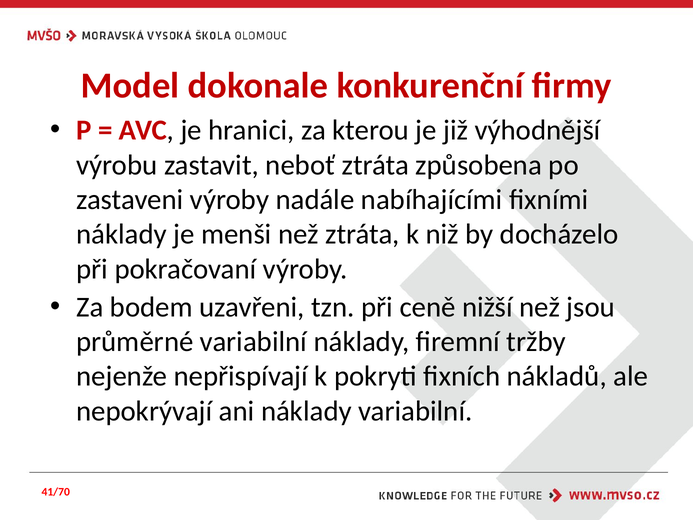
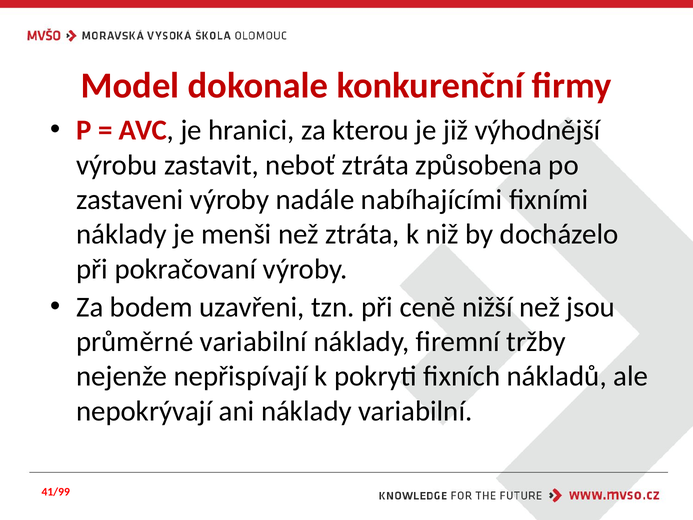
41/70: 41/70 -> 41/99 (56, 492)
